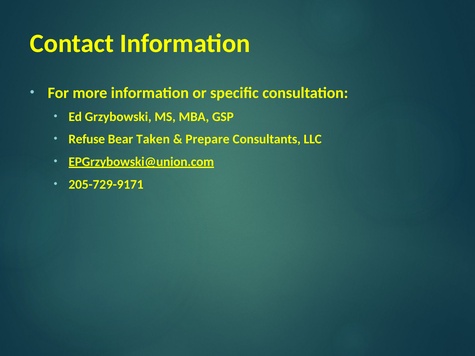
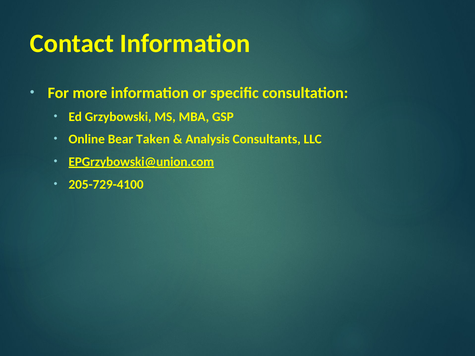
Refuse: Refuse -> Online (87, 139)
Prepare: Prepare -> Analysis (208, 139)
205-729-9171: 205-729-9171 -> 205-729-4100 (106, 185)
